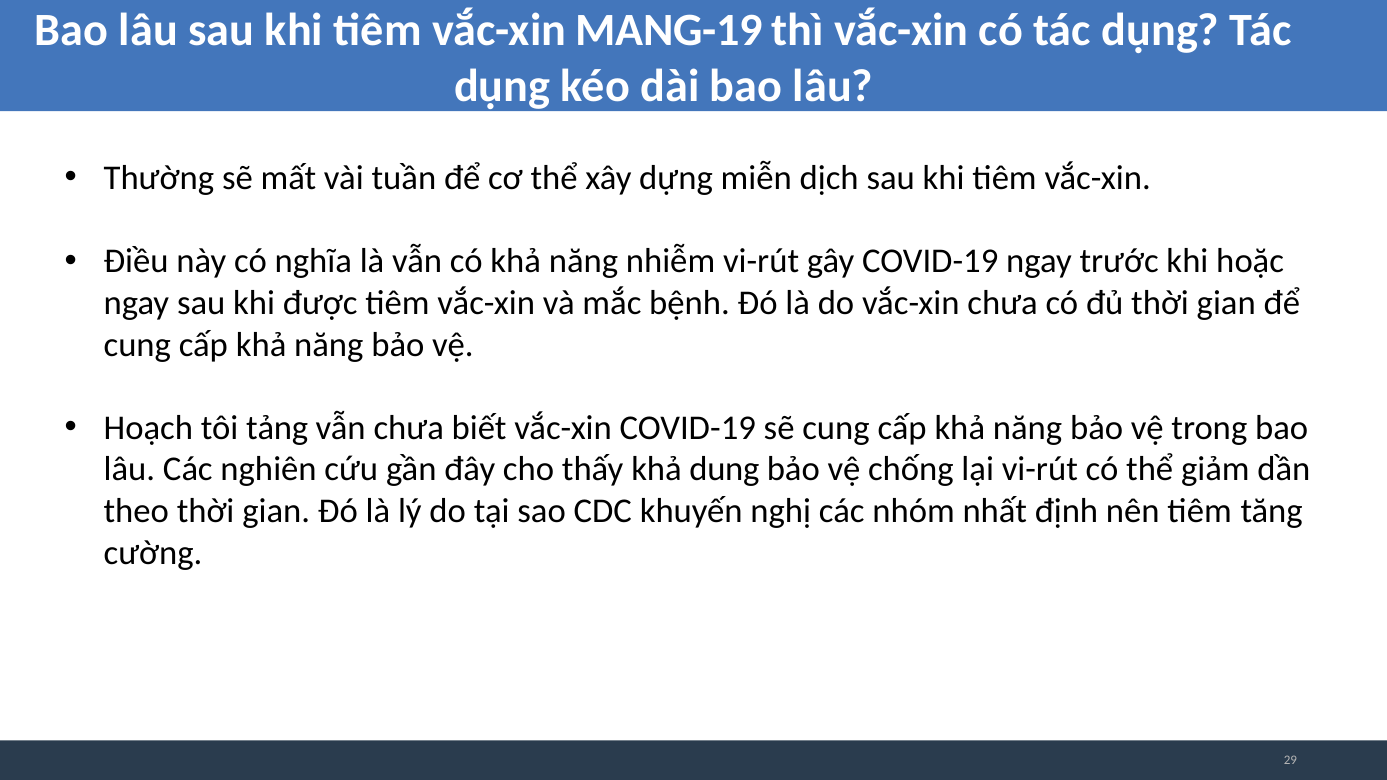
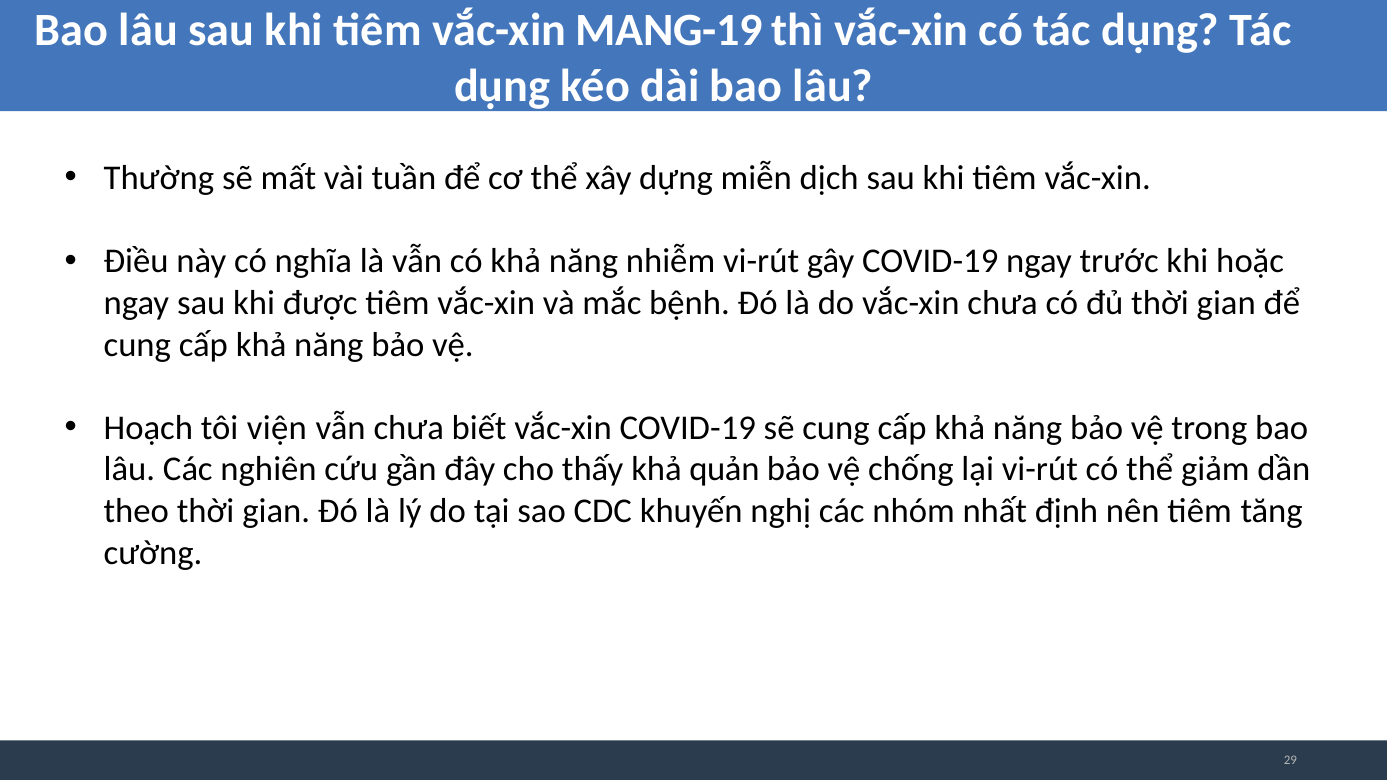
tảng: tảng -> viện (277, 428)
dung: dung -> quản (724, 470)
